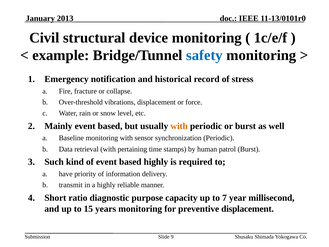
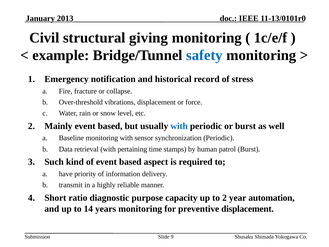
device: device -> giving (149, 38)
with colour: orange -> blue (179, 126)
based highly: highly -> aspect (156, 162)
to 7: 7 -> 2 (224, 198)
millisecond: millisecond -> automation (272, 198)
15: 15 -> 14 (88, 209)
